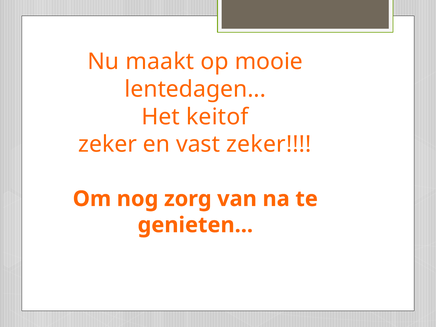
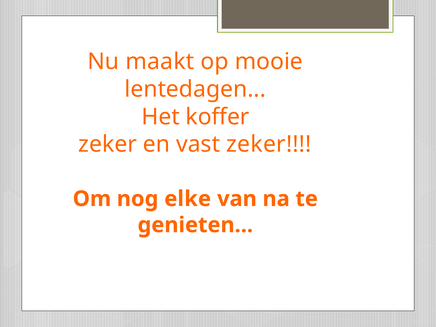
keitof: keitof -> koffer (218, 117)
zorg: zorg -> elke (188, 199)
